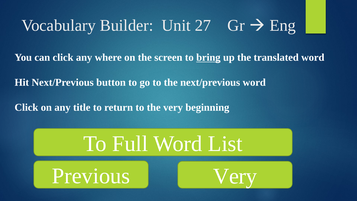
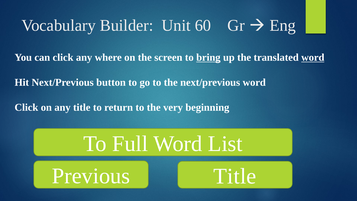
27: 27 -> 60 (203, 26)
word underline: none -> present (313, 57)
Previous Very: Very -> Title (235, 176)
